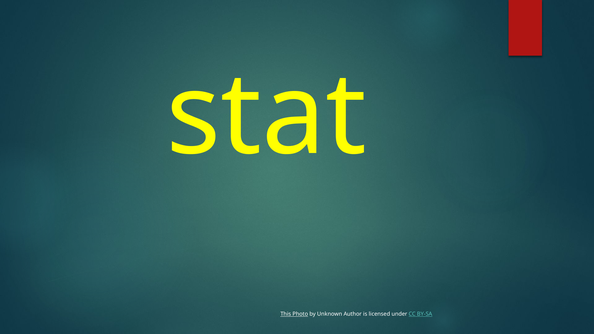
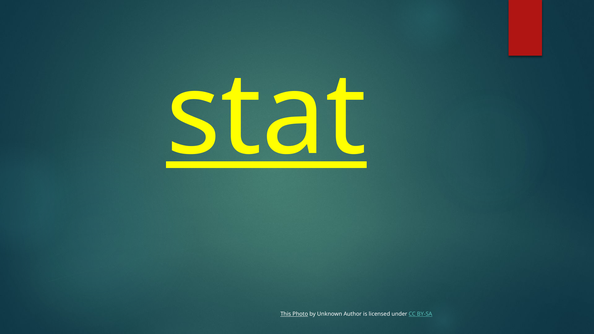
stat underline: none -> present (266, 116)
